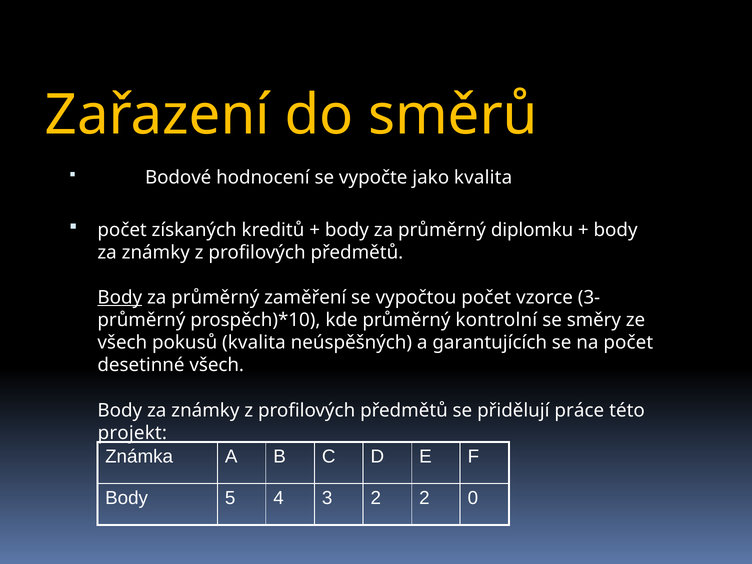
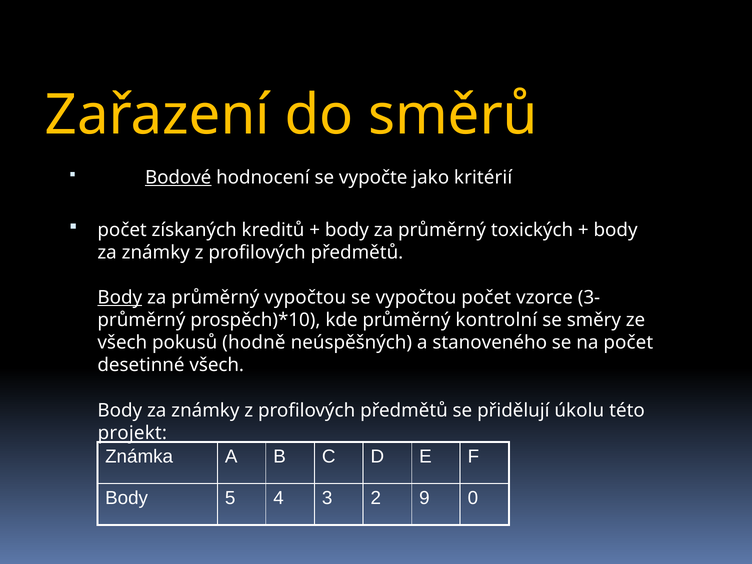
Bodové underline: none -> present (178, 177)
jako kvalita: kvalita -> kritérií (483, 177)
diplomku: diplomku -> toxických (532, 230)
průměrný zaměření: zaměření -> vypočtou (305, 298)
pokusů kvalita: kvalita -> hodně (254, 343)
garantujících: garantujících -> stanoveného (490, 343)
práce: práce -> úkolu (579, 410)
2 2: 2 -> 9 (424, 498)
